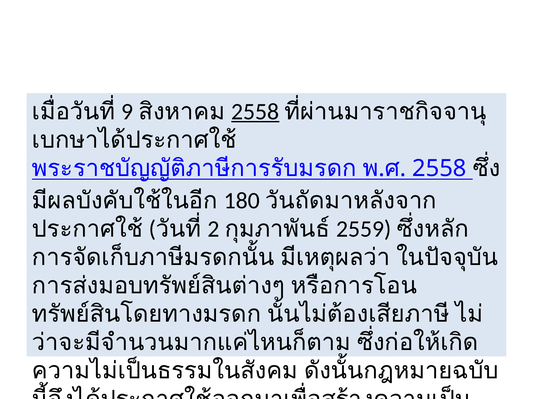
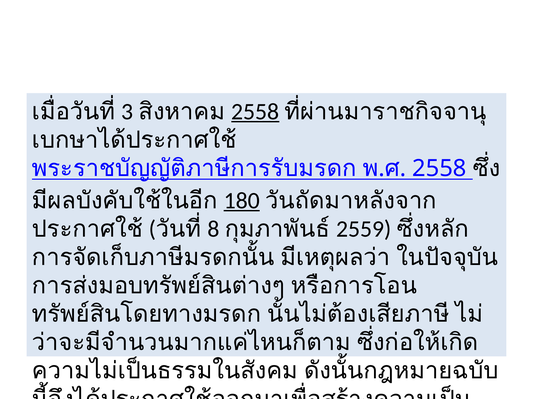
9: 9 -> 3 (127, 112)
180 underline: none -> present (242, 201)
2: 2 -> 8 (213, 229)
